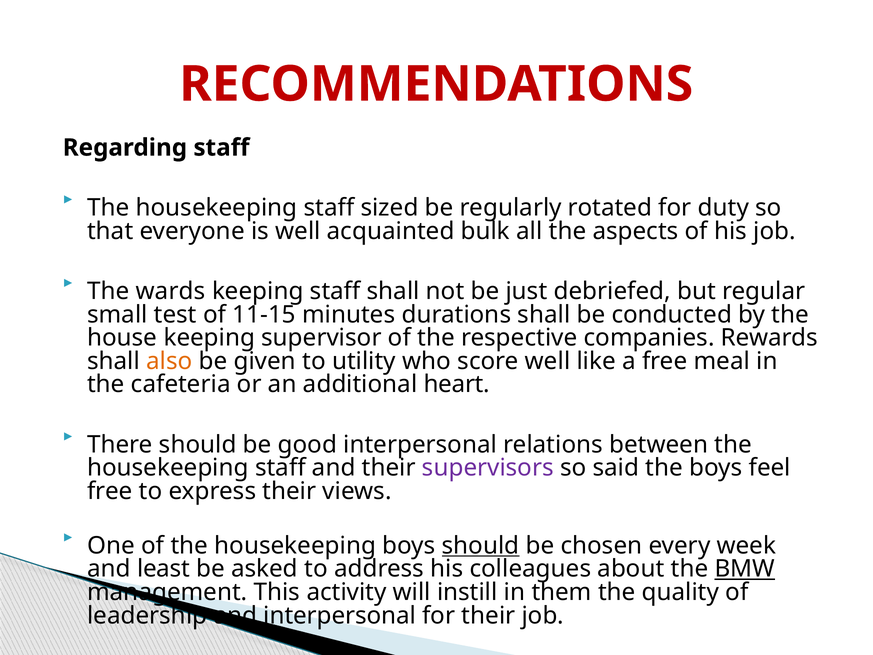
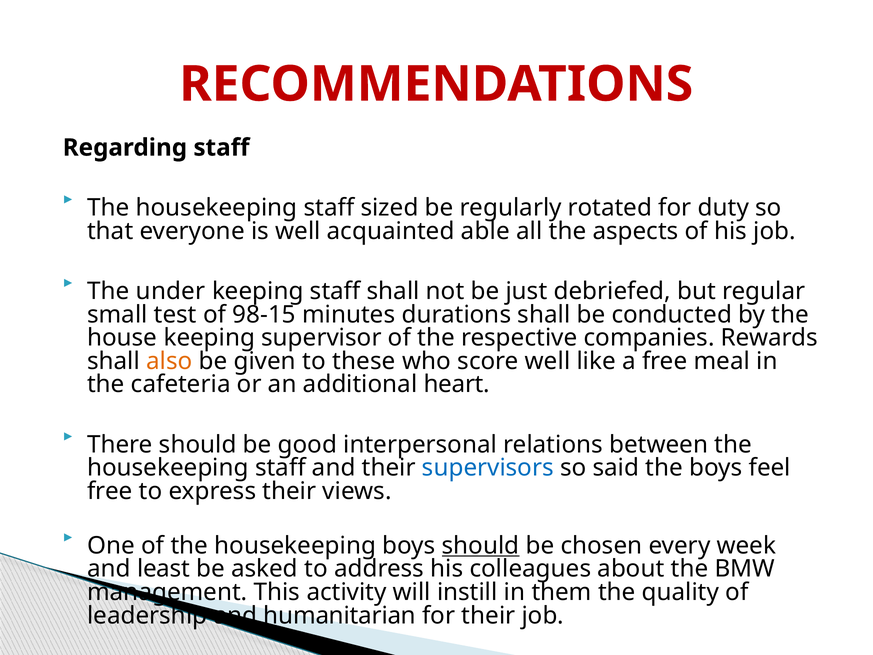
bulk: bulk -> able (485, 231)
wards: wards -> under (171, 291)
11-15: 11-15 -> 98-15 (264, 314)
utility: utility -> these (364, 361)
supervisors colour: purple -> blue (488, 468)
BMW underline: present -> none (745, 569)
and interpersonal: interpersonal -> humanitarian (340, 615)
